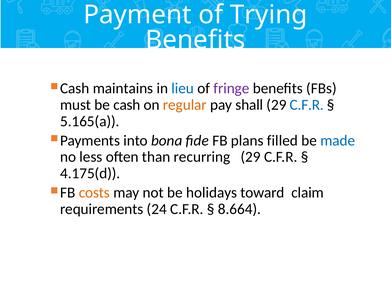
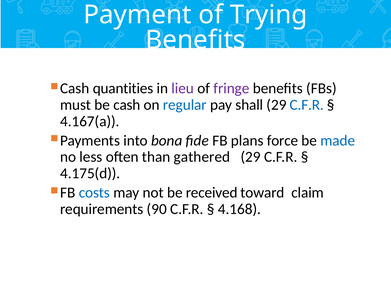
maintains: maintains -> quantities (123, 88)
lieu colour: blue -> purple (183, 88)
regular colour: orange -> blue (185, 105)
5.165(a: 5.165(a -> 4.167(a (90, 121)
filled: filled -> force (283, 140)
recurring: recurring -> gathered (202, 157)
costs colour: orange -> blue (94, 192)
holidays: holidays -> received (212, 192)
24: 24 -> 90 (157, 209)
8.664: 8.664 -> 4.168 (239, 209)
